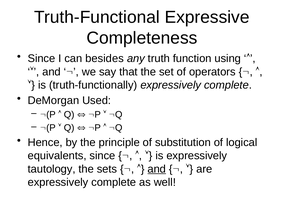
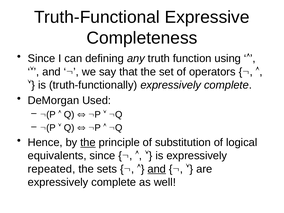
besides: besides -> defining (105, 59)
the underline: none -> present (88, 142)
tautology: tautology -> repeated (52, 169)
